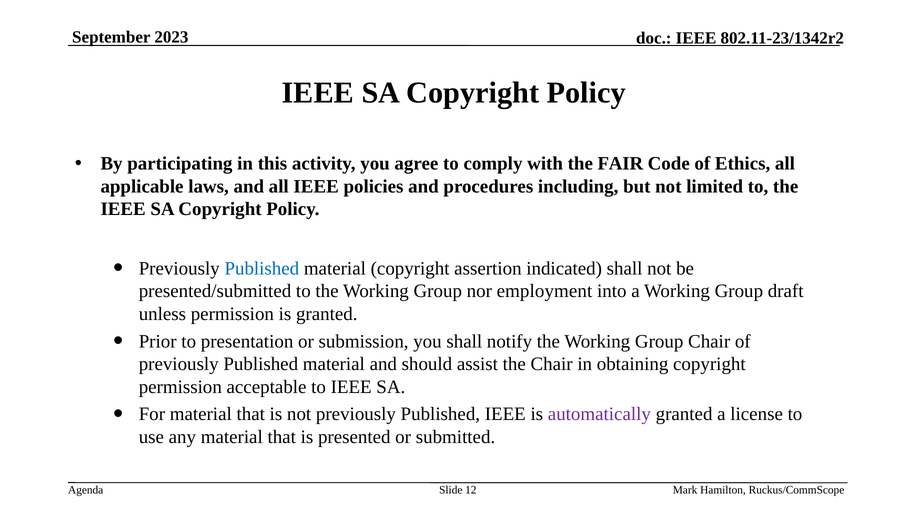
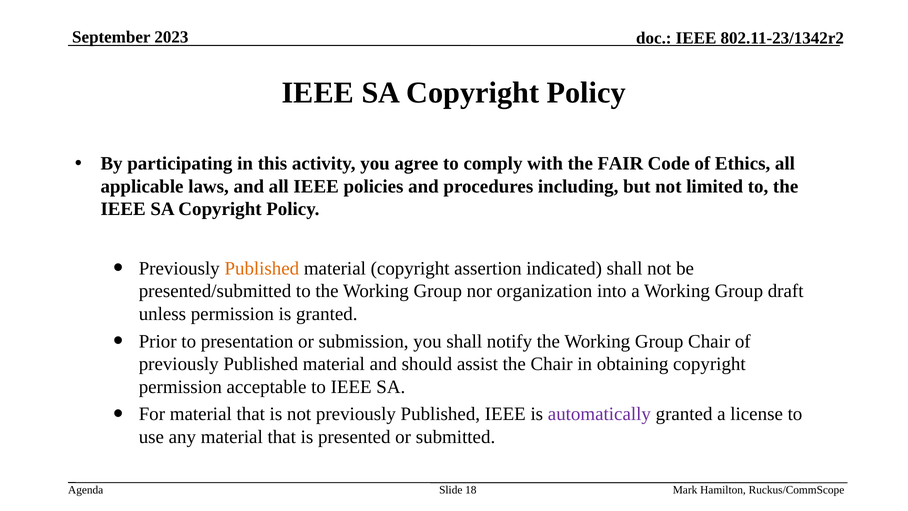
Published colour: blue -> orange (262, 268)
employment: employment -> organization (544, 291)
12: 12 -> 18 (471, 490)
